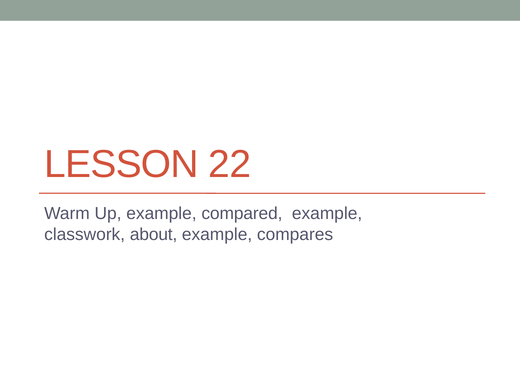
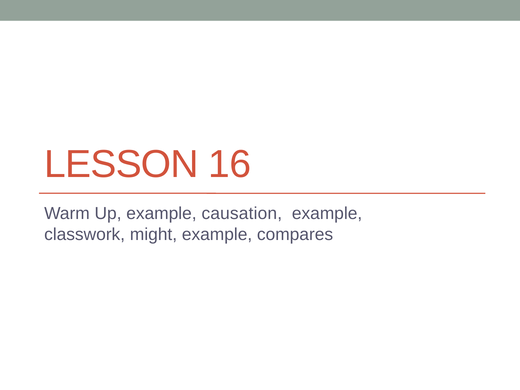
22: 22 -> 16 (230, 164)
compared: compared -> causation (242, 214)
about: about -> might (154, 234)
